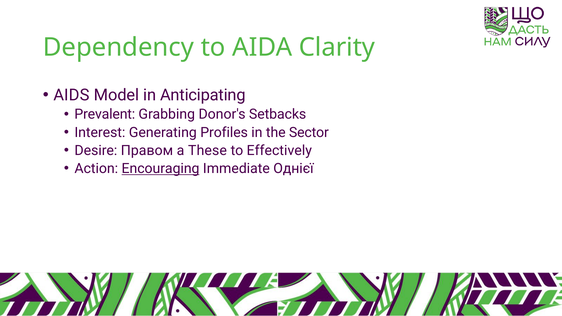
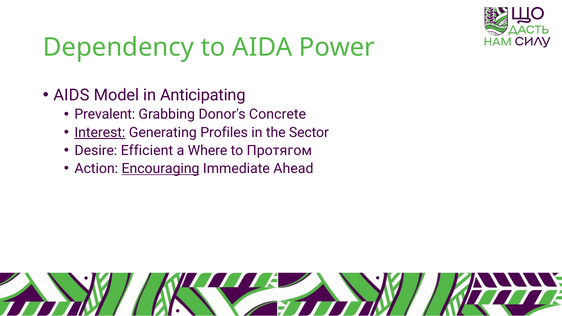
Clarity: Clarity -> Power (337, 47)
Setbacks: Setbacks -> Concrete (278, 114)
Interest underline: none -> present (100, 132)
Правом: Правом -> Efficient (147, 151)
These: These -> Where (208, 151)
Effectively: Effectively -> Протягом (279, 151)
Однієї: Однієї -> Ahead (293, 169)
